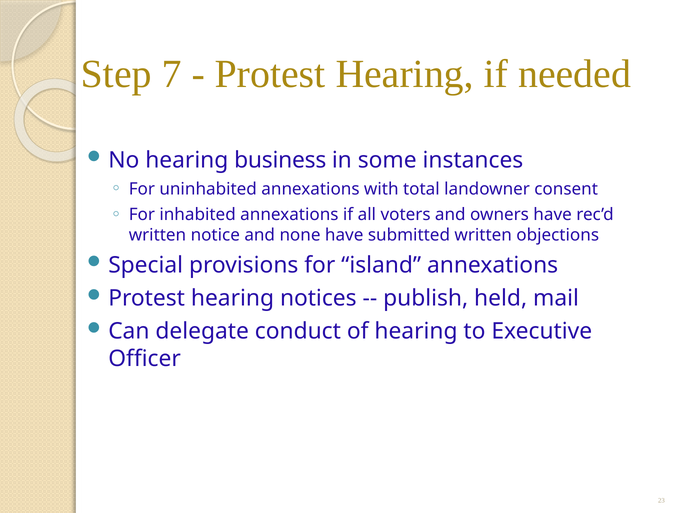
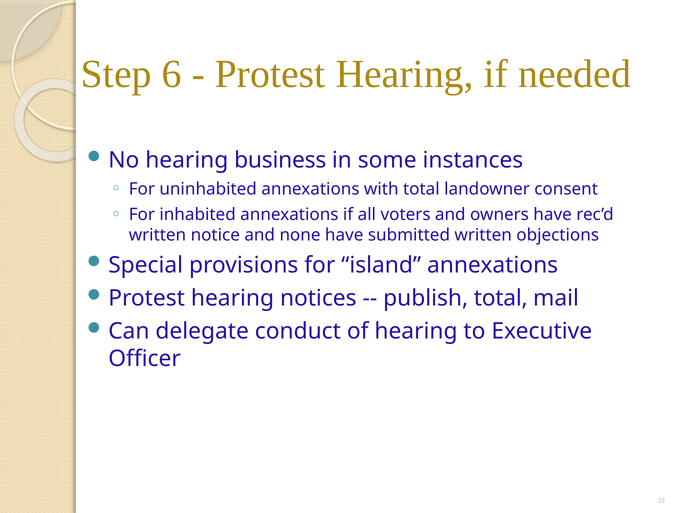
7: 7 -> 6 (172, 74)
publish held: held -> total (501, 298)
